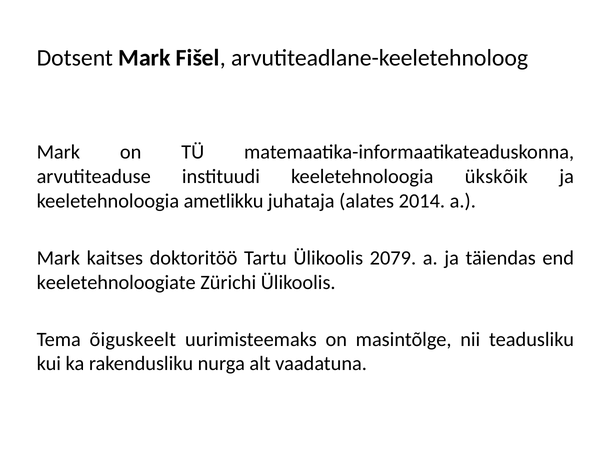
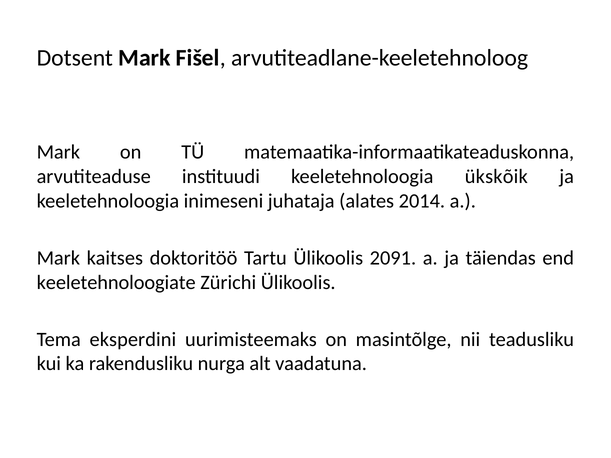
ametlikku: ametlikku -> inimeseni (224, 201)
2079: 2079 -> 2091 (393, 258)
õiguskeelt: õiguskeelt -> eksperdini (133, 339)
